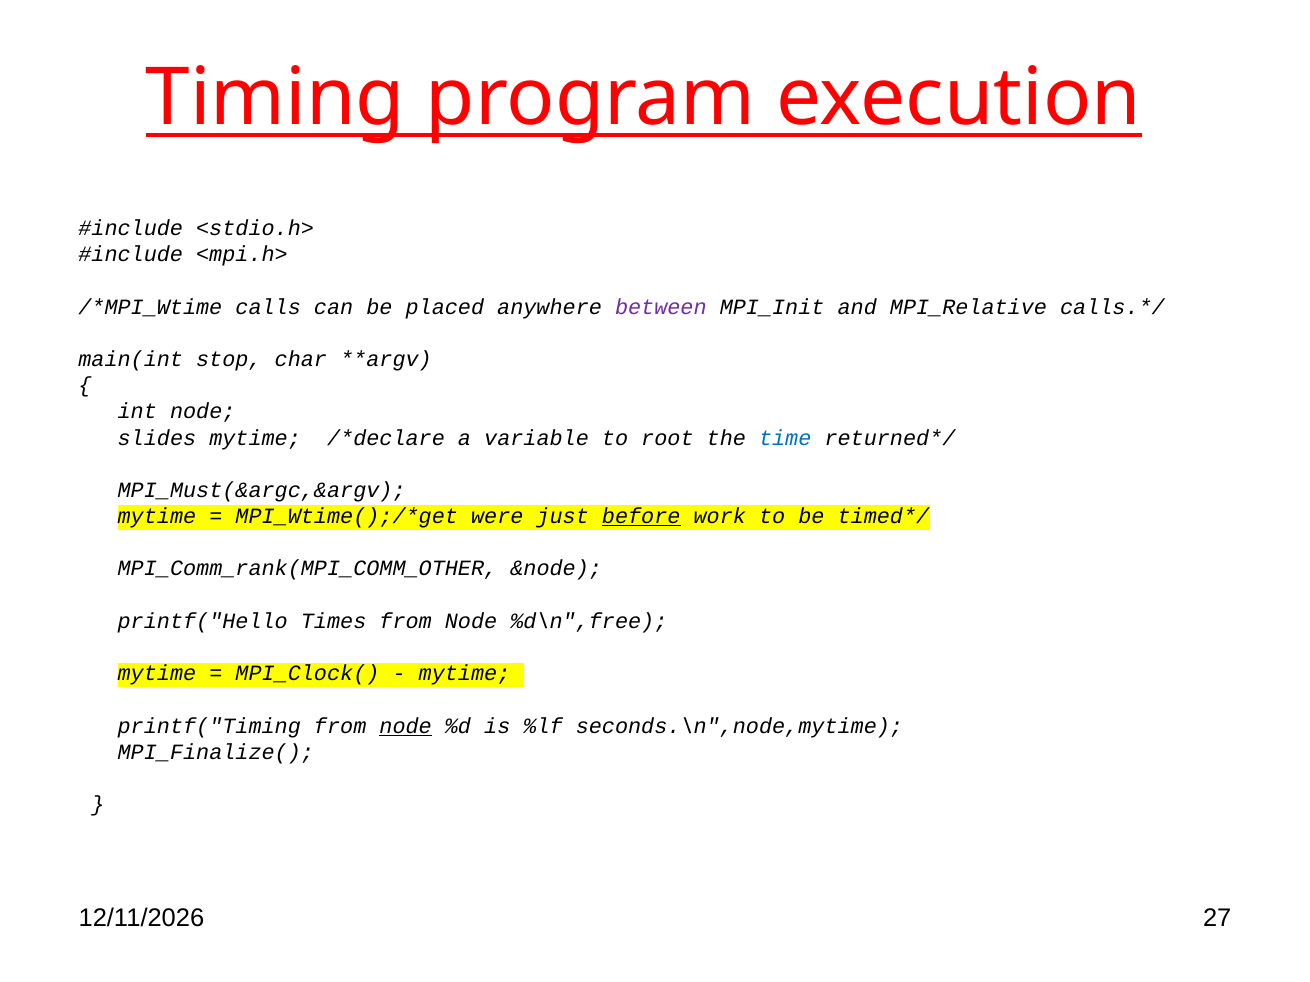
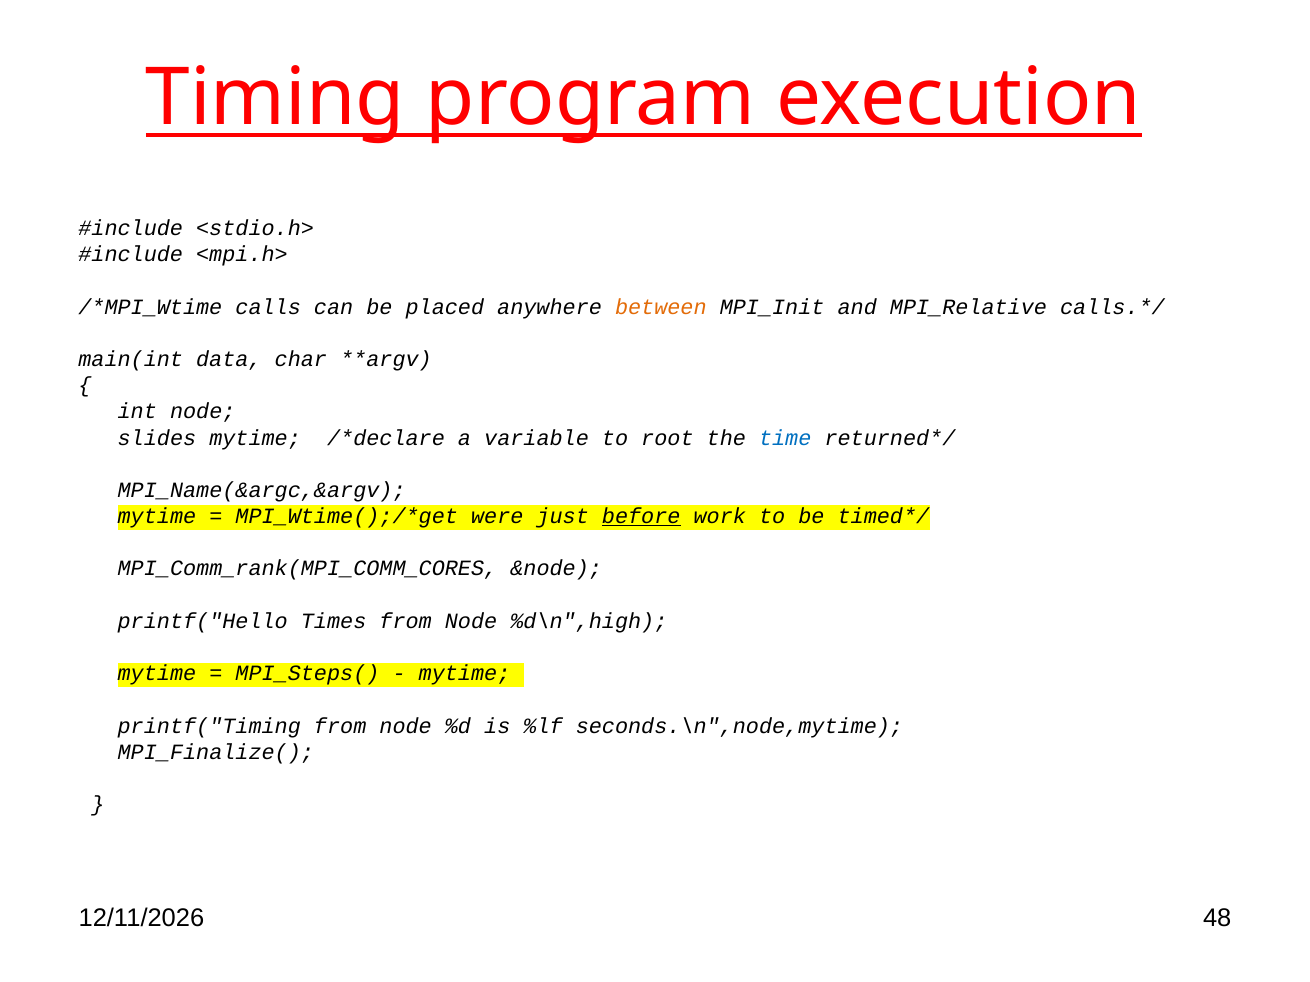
between colour: purple -> orange (661, 307)
stop: stop -> data (229, 359)
MPI_Must(&argc,&argv: MPI_Must(&argc,&argv -> MPI_Name(&argc,&argv (262, 490)
MPI_Comm_rank(MPI_COMM_OTHER: MPI_Comm_rank(MPI_COMM_OTHER -> MPI_Comm_rank(MPI_COMM_CORES (307, 569)
%d\n",free: %d\n",free -> %d\n",high (589, 621)
MPI_Clock(: MPI_Clock( -> MPI_Steps( (307, 674)
node underline: present -> none (406, 726)
27: 27 -> 48 (1217, 918)
